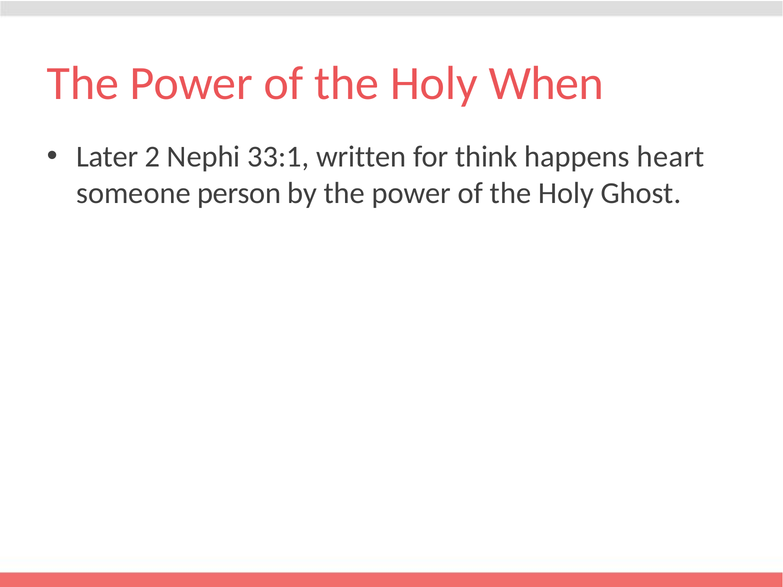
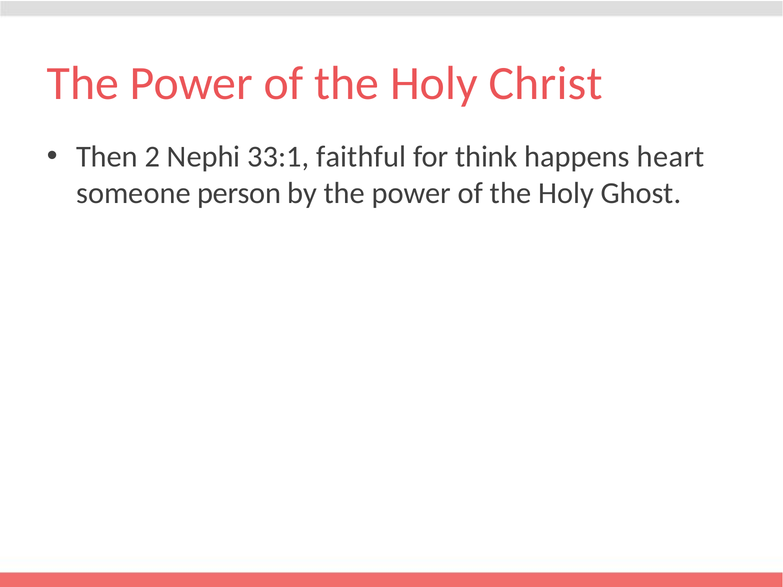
When: When -> Christ (546, 83)
Later: Later -> Then (107, 157)
written: written -> faithful (361, 157)
